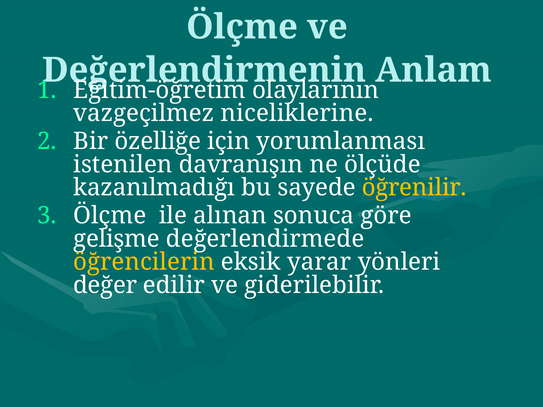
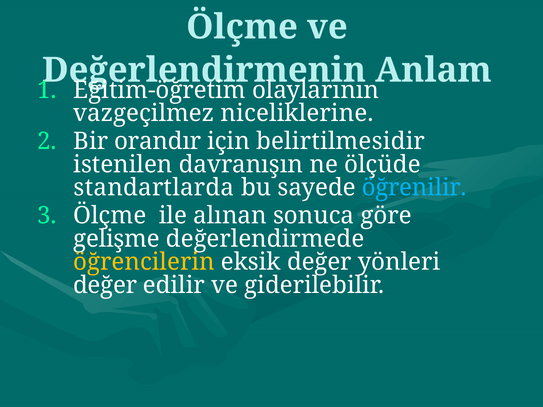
özelliğe: özelliğe -> orandır (158, 141)
yorumlanması: yorumlanması -> belirtilmesidir (341, 141)
kazanılmadığı: kazanılmadığı -> standartlarda (154, 188)
öğrenilir colour: yellow -> light blue (414, 188)
eksik yarar: yarar -> değer (319, 262)
